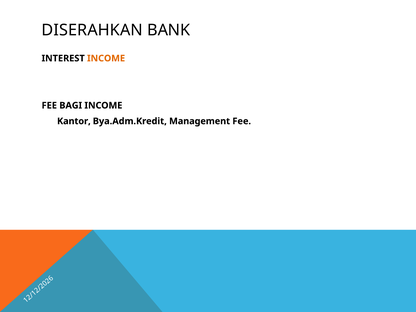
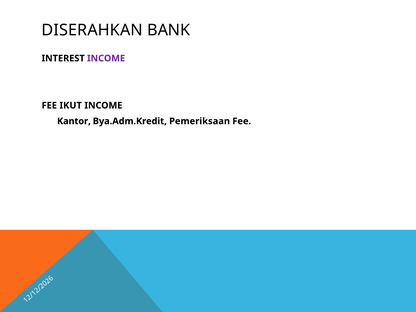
INCOME colour: orange -> purple (106, 58)
BAGI: BAGI -> IKUT (71, 105)
Management: Management -> Pemeriksaan (200, 121)
